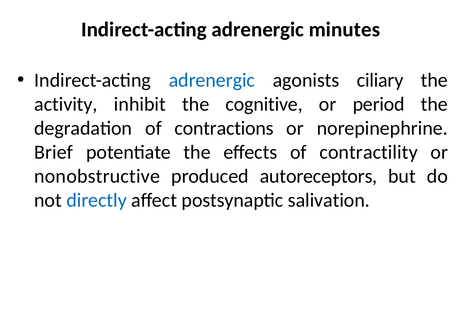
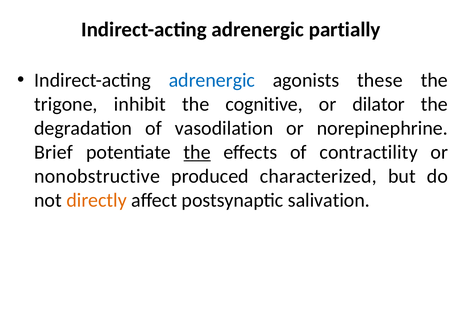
minutes: minutes -> partially (345, 30)
ciliary: ciliary -> these (380, 80)
activity: activity -> trigone (66, 104)
period: period -> dilator (379, 104)
contractions: contractions -> vasodilation (224, 128)
the underline: none -> present (197, 152)
autoreceptors: autoreceptors -> characterized (318, 176)
directly colour: blue -> orange (97, 200)
